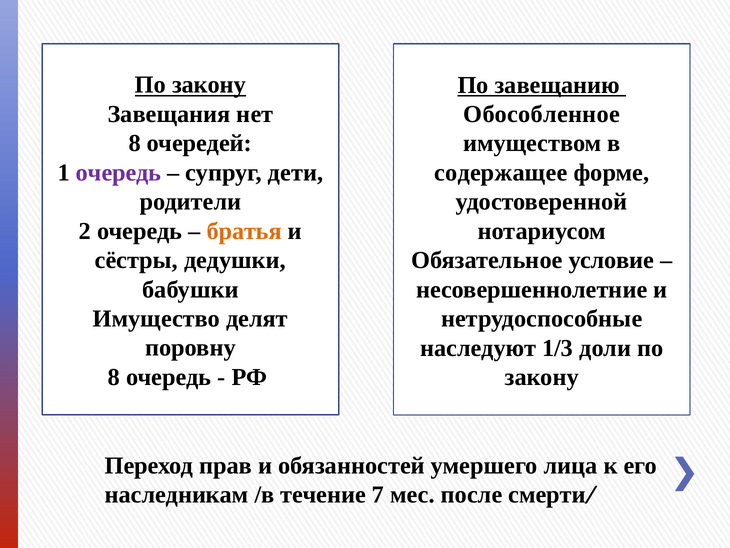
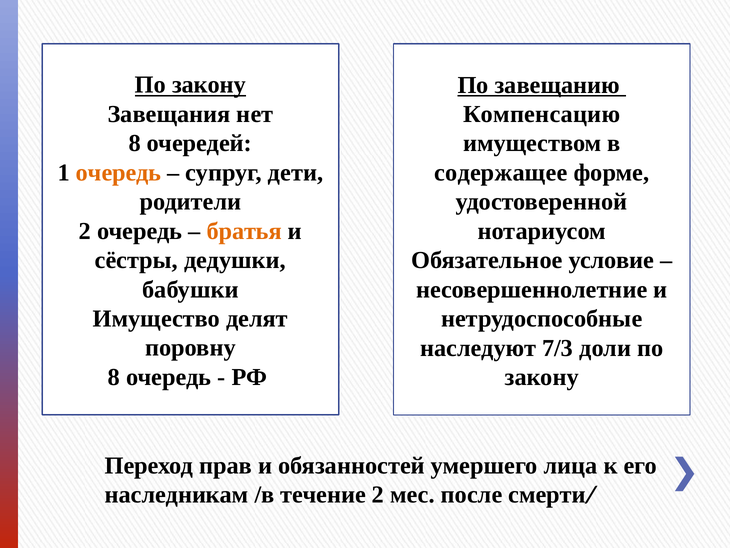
Обособленное: Обособленное -> Компенсацию (542, 114)
очередь colour: purple -> orange (119, 172)
1/3: 1/3 -> 7/3 (558, 348)
течение 7: 7 -> 2 (378, 494)
